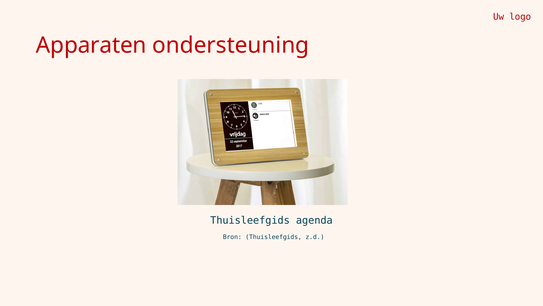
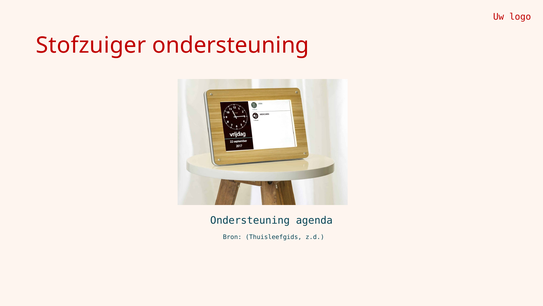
Apparaten: Apparaten -> Stofzuiger (91, 45)
Thuisleefgids: Thuisleefgids -> Ondersteuning (250, 220)
